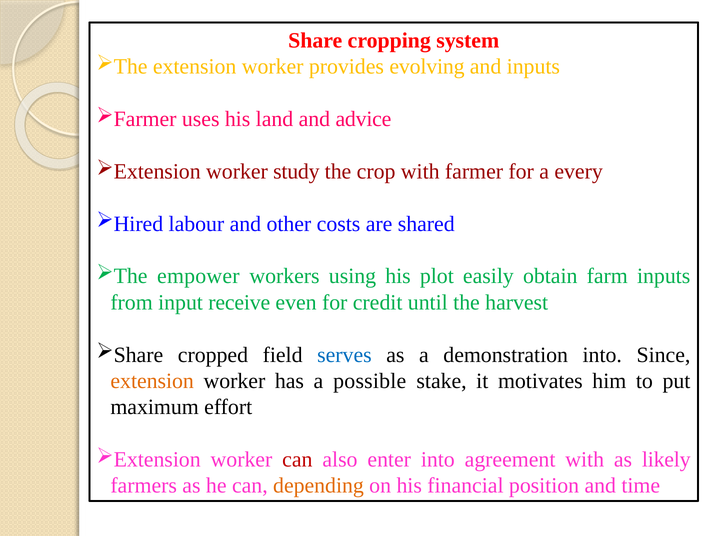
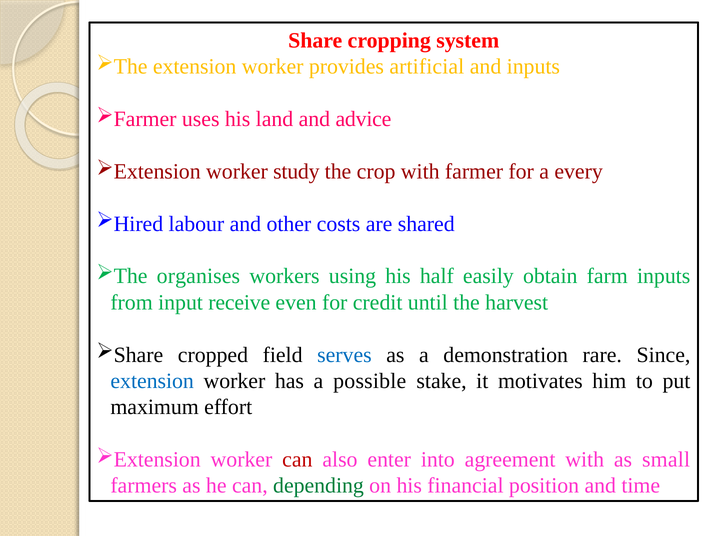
evolving: evolving -> artificial (427, 67)
empower: empower -> organises (198, 276)
plot: plot -> half (437, 276)
demonstration into: into -> rare (602, 355)
extension colour: orange -> blue (152, 381)
likely: likely -> small (666, 460)
depending colour: orange -> green (318, 486)
